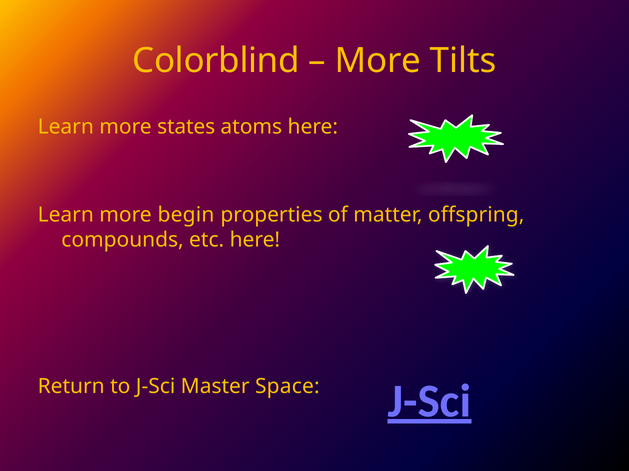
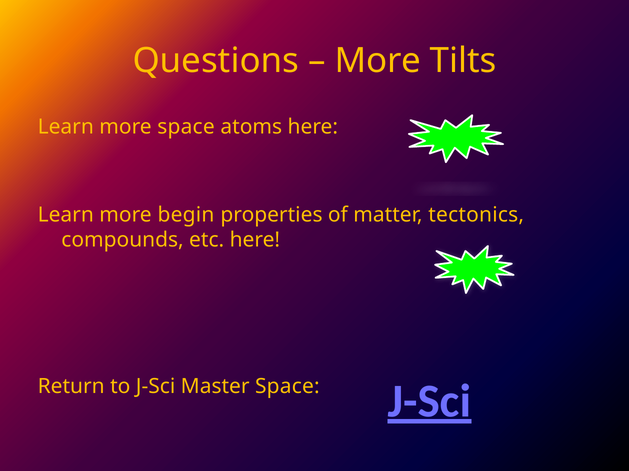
Colorblind: Colorblind -> Questions (216, 61)
more states: states -> space (186, 127)
offspring: offspring -> tectonics (476, 215)
